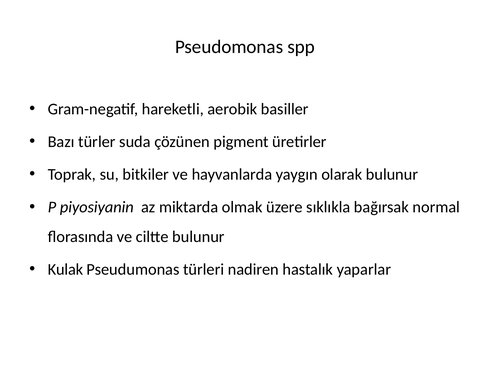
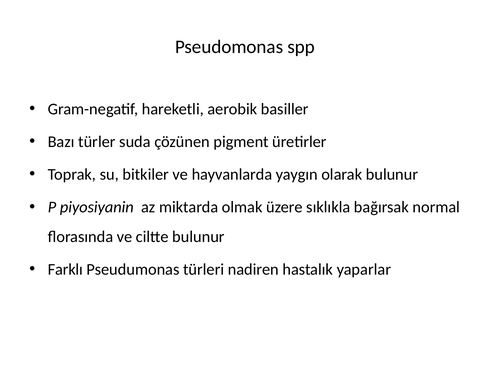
Kulak: Kulak -> Farklı (65, 269)
